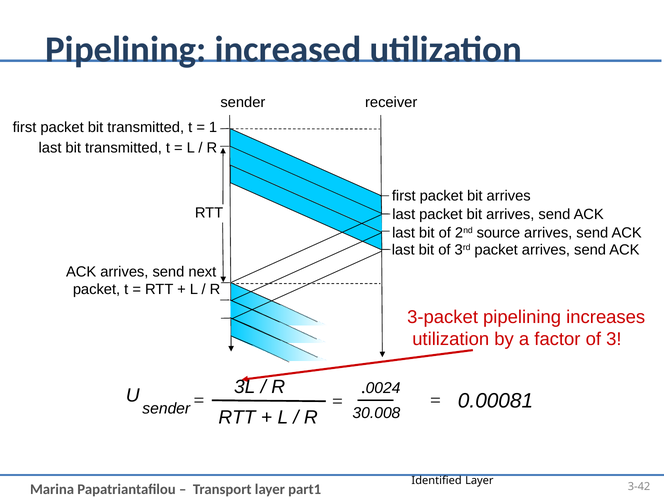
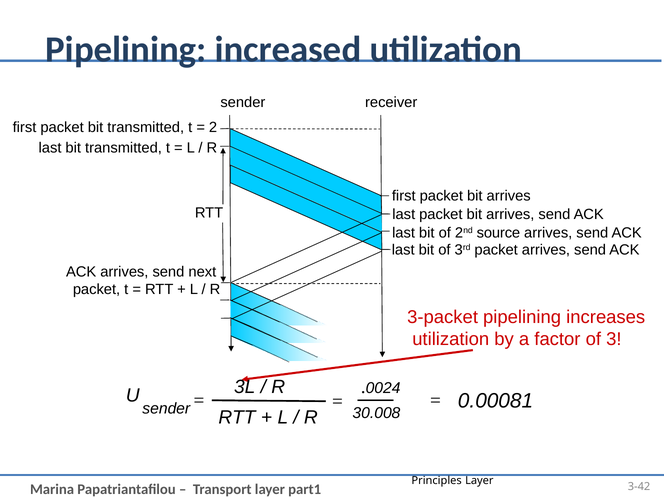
1: 1 -> 2 (213, 127)
Identified: Identified -> Principles (437, 481)
